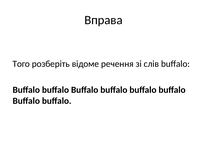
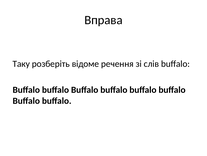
Того: Того -> Таку (21, 64)
